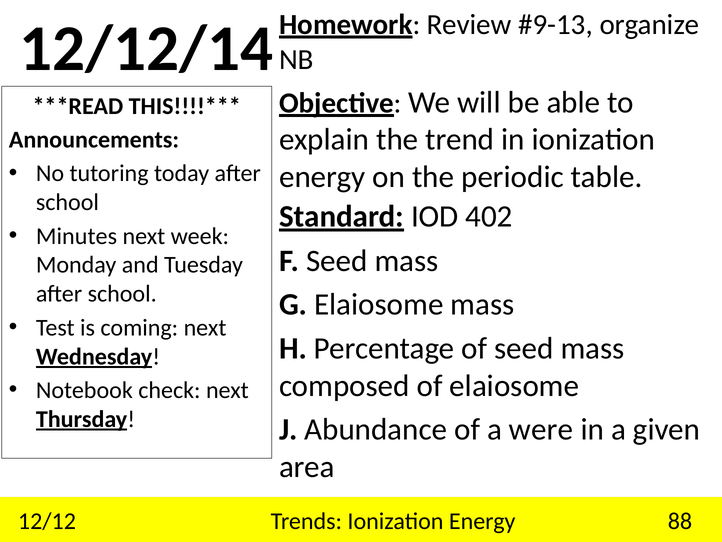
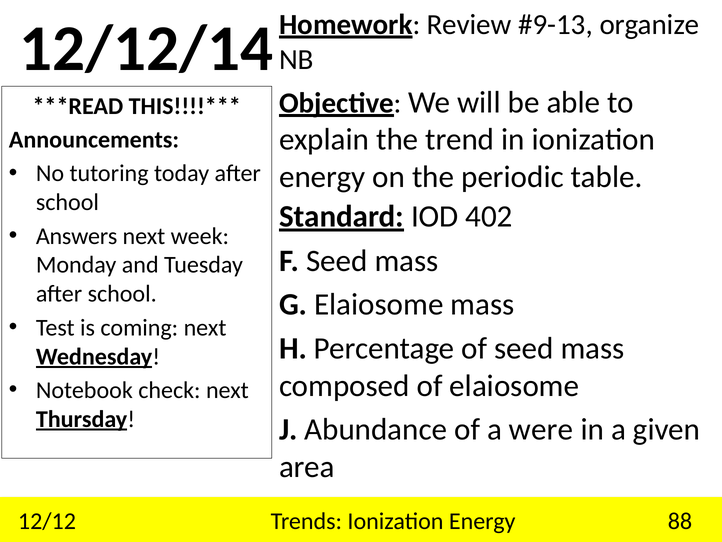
Minutes: Minutes -> Answers (77, 236)
